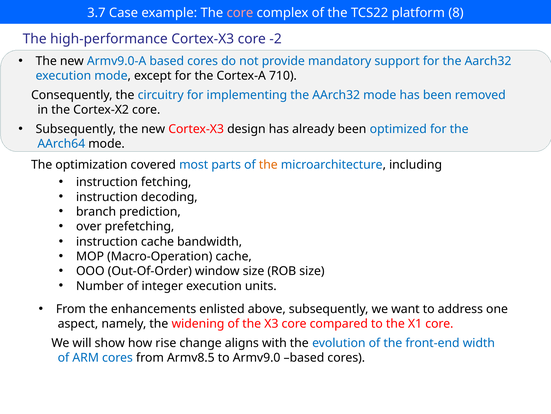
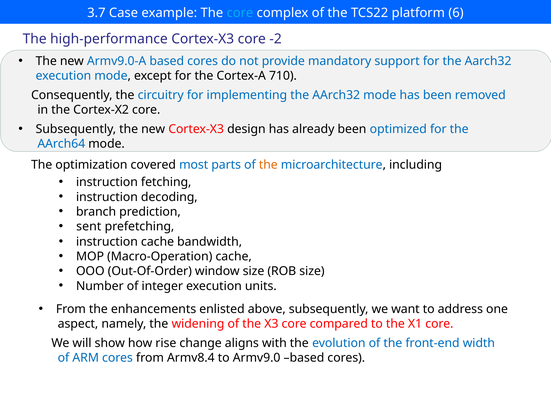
core colour: pink -> light blue (240, 13)
8: 8 -> 6 (456, 13)
over: over -> sent (89, 226)
Armv8.5: Armv8.5 -> Armv8.4 (191, 357)
